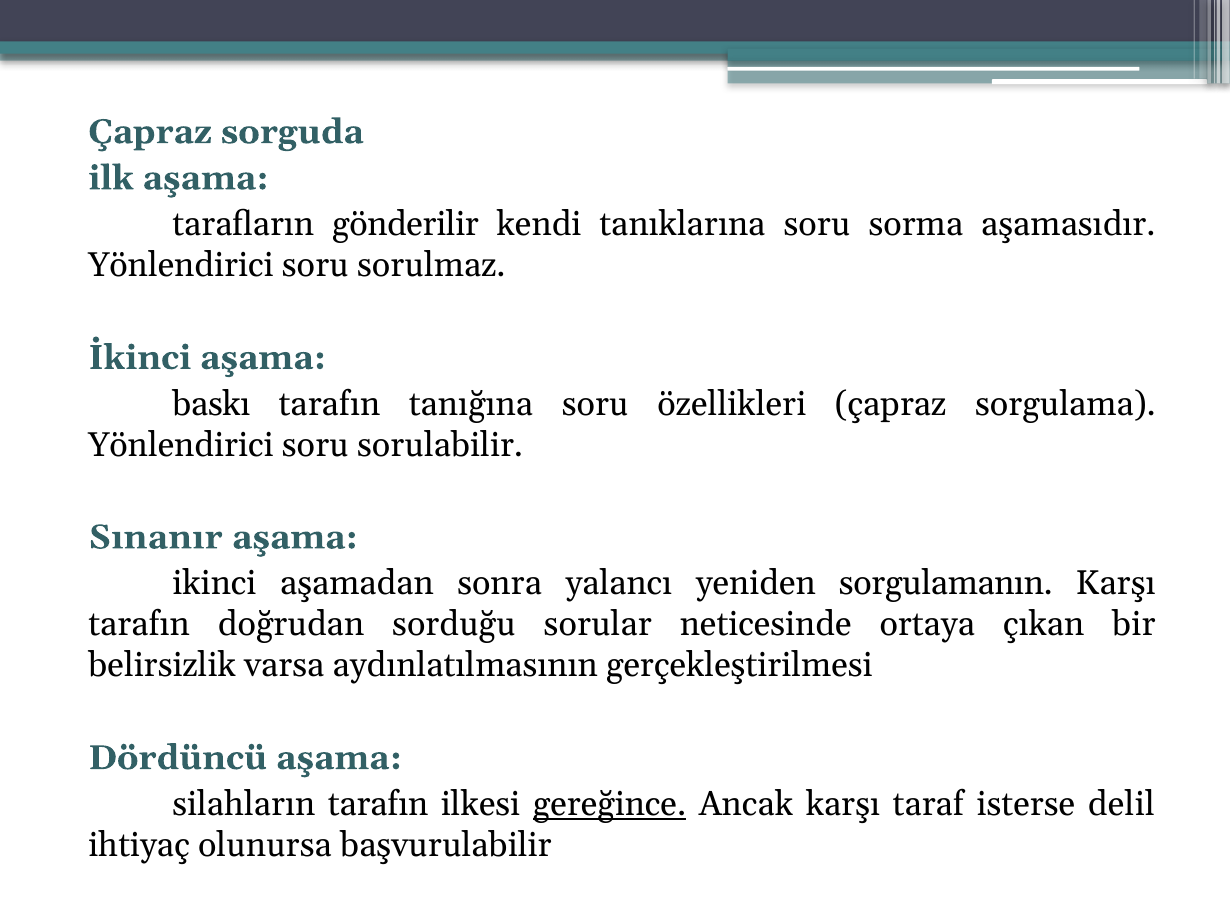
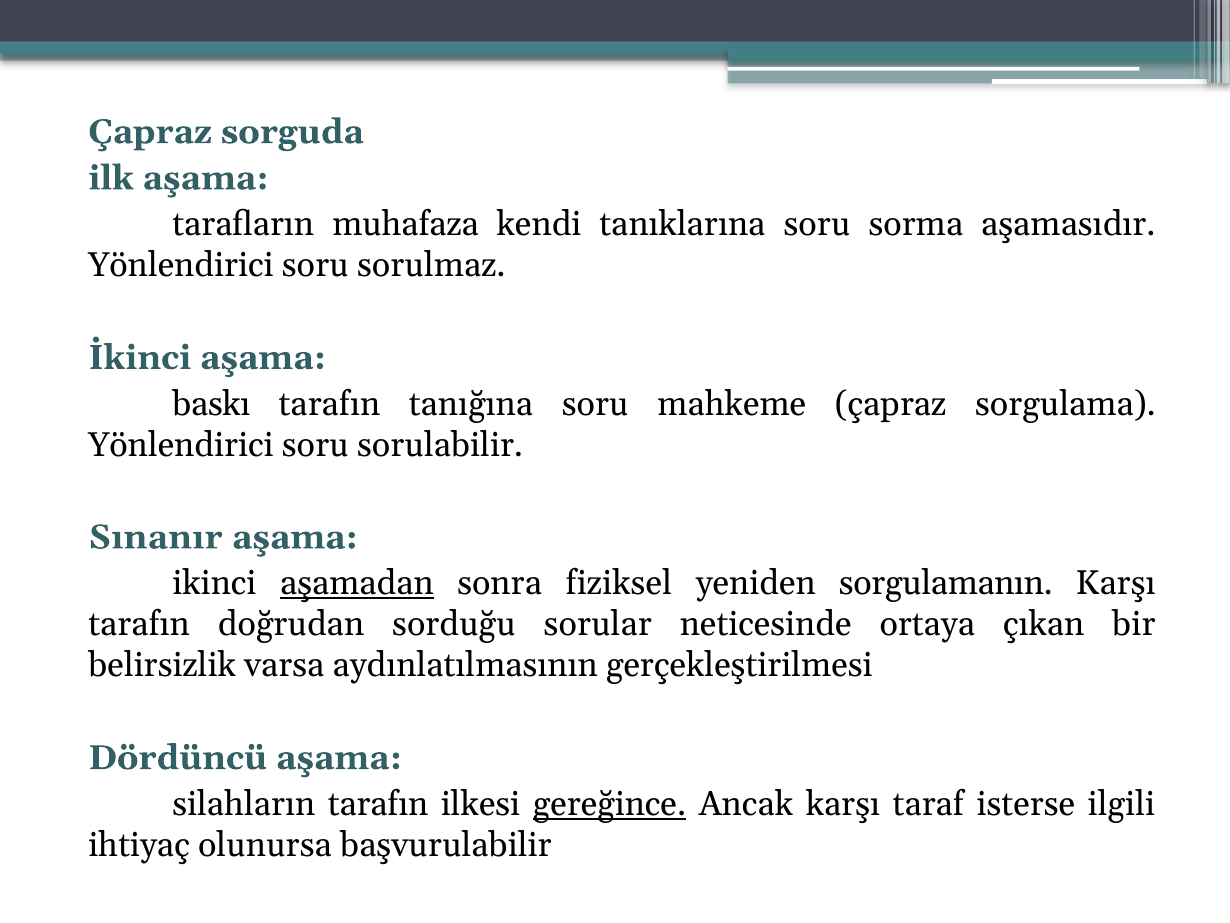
gönderilir: gönderilir -> muhafaza (405, 224)
özellikleri: özellikleri -> mahkeme (732, 404)
aşamadan underline: none -> present (357, 583)
yalancı: yalancı -> fiziksel (619, 583)
delil: delil -> ilgili (1121, 804)
